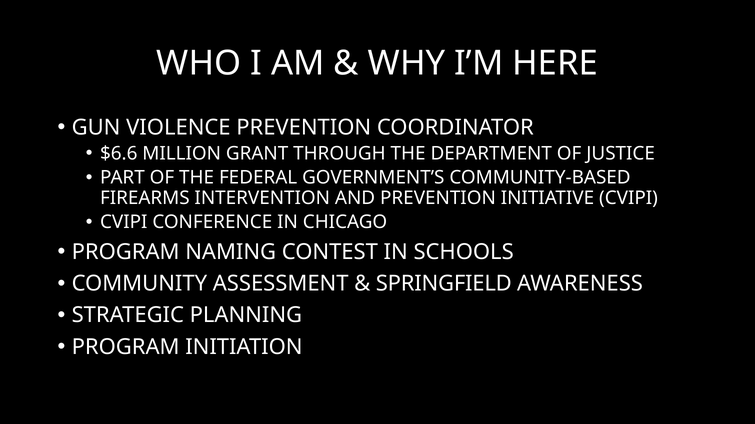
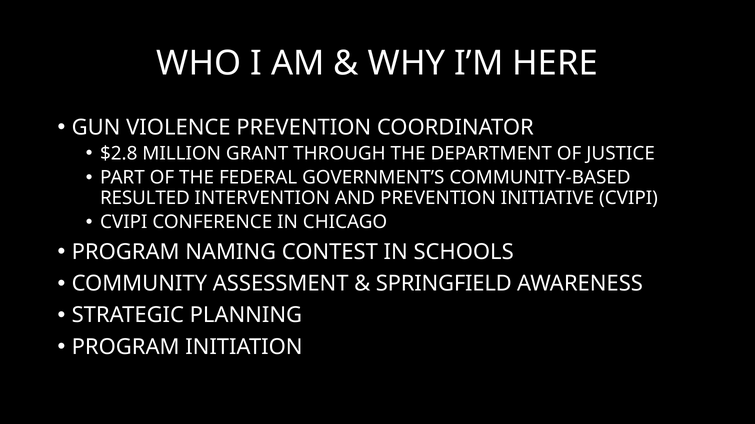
$6.6: $6.6 -> $2.8 (119, 154)
FIREARMS: FIREARMS -> RESULTED (145, 198)
